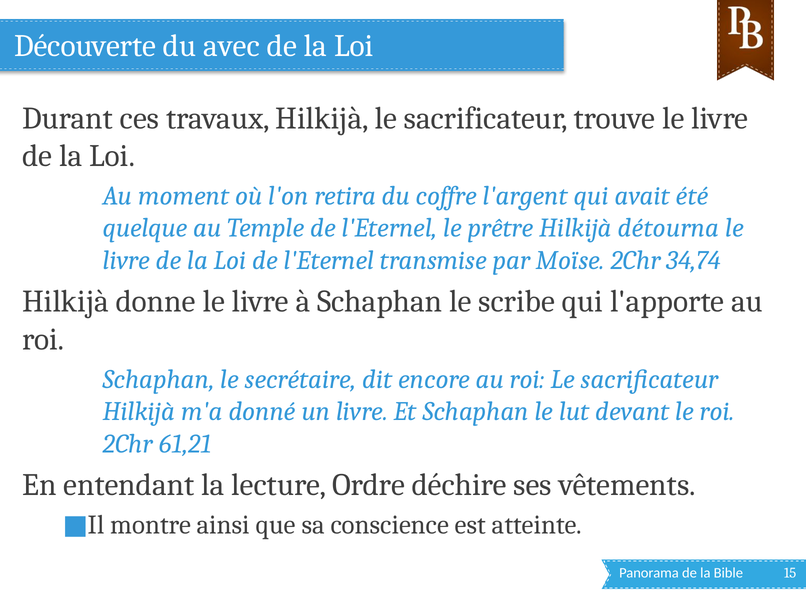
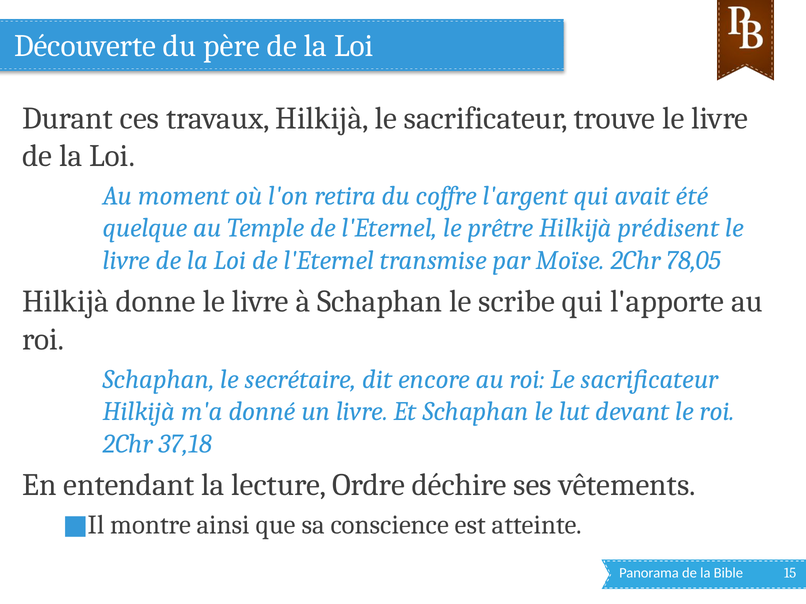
avec: avec -> père (232, 46)
détourna: détourna -> prédisent (669, 228)
34,74: 34,74 -> 78,05 (694, 260)
61,21: 61,21 -> 37,18 (185, 444)
